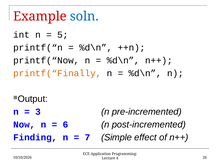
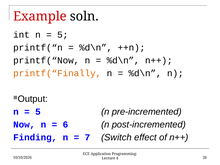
soln colour: blue -> black (84, 16)
3: 3 -> 5 (38, 112)
Simple: Simple -> Switch (116, 137)
